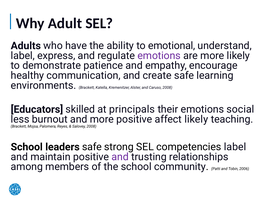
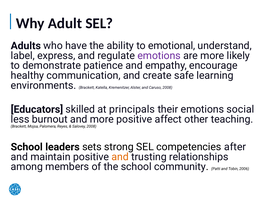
affect likely: likely -> other (196, 120)
leaders safe: safe -> sets (92, 147)
competencies label: label -> after (235, 147)
and colour: purple -> orange (120, 157)
